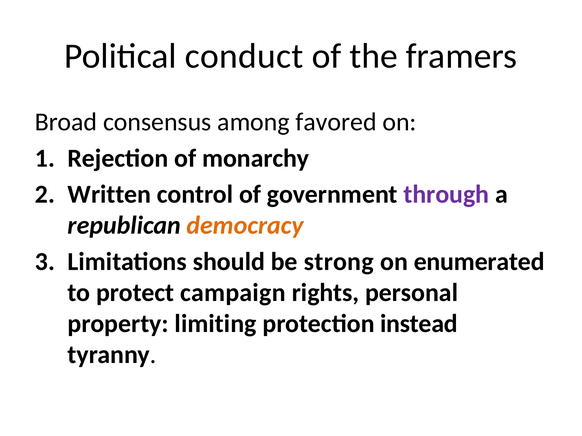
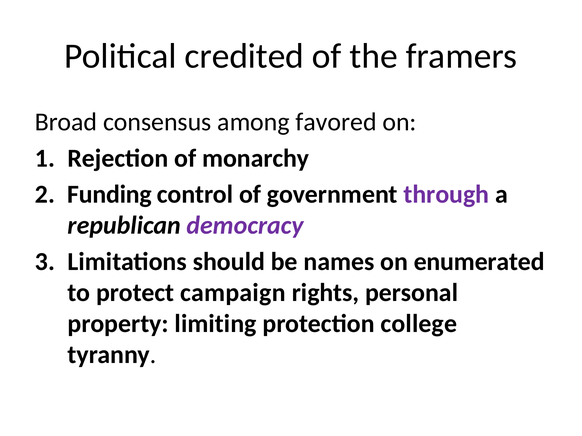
conduct: conduct -> credited (244, 56)
Written: Written -> Funding (109, 195)
democracy colour: orange -> purple (245, 226)
strong: strong -> names (339, 262)
instead: instead -> college (419, 324)
